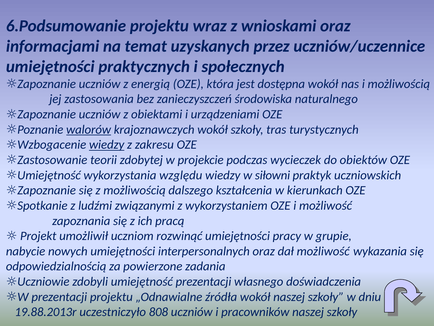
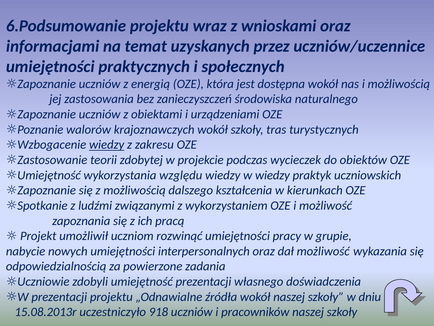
walorów underline: present -> none (89, 129)
w siłowni: siłowni -> wiedzy (273, 175)
19.88.2013r: 19.88.2013r -> 15.08.2013r (46, 312)
808: 808 -> 918 (158, 312)
